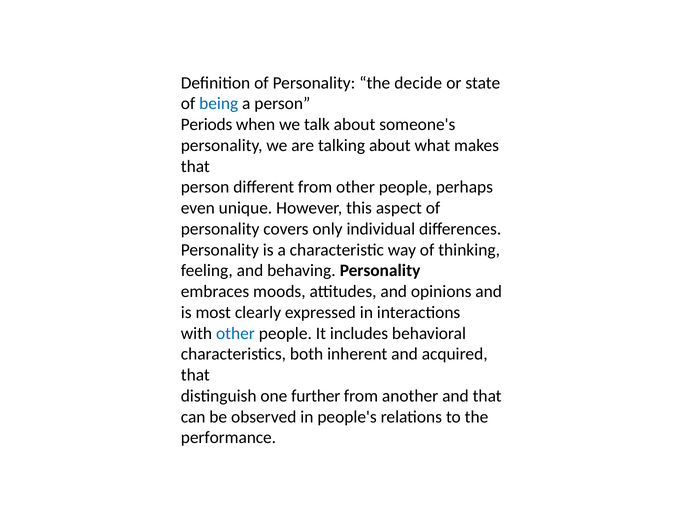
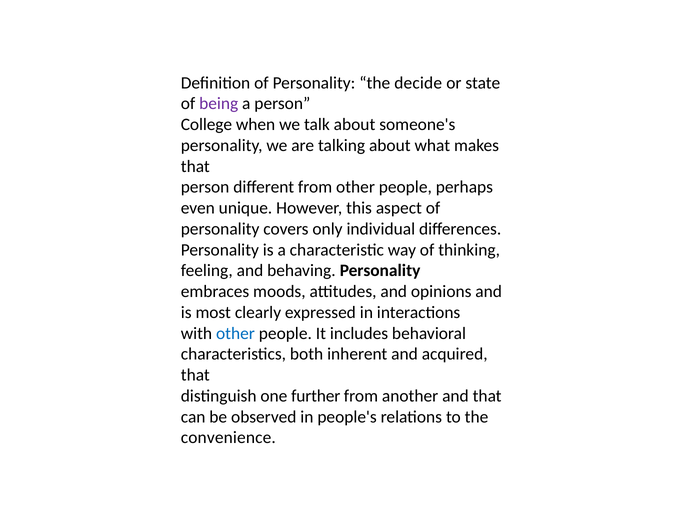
being colour: blue -> purple (219, 104)
Periods: Periods -> College (206, 125)
performance: performance -> convenience (228, 438)
